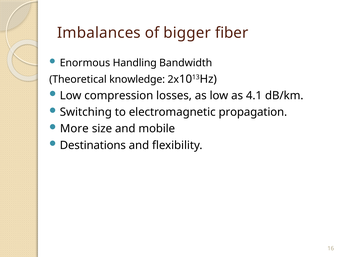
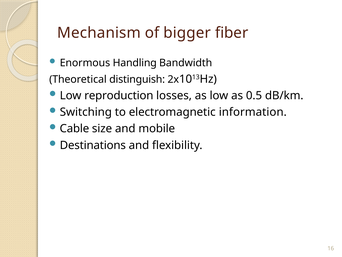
Imbalances: Imbalances -> Mechanism (99, 33)
knowledge: knowledge -> distinguish (137, 79)
compression: compression -> reproduction (119, 95)
4.1: 4.1 -> 0.5 (254, 95)
propagation: propagation -> information (253, 112)
More: More -> Cable (74, 128)
